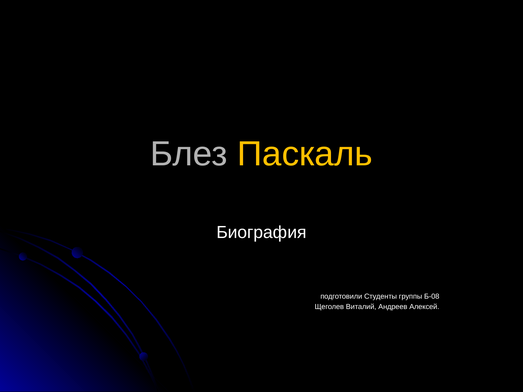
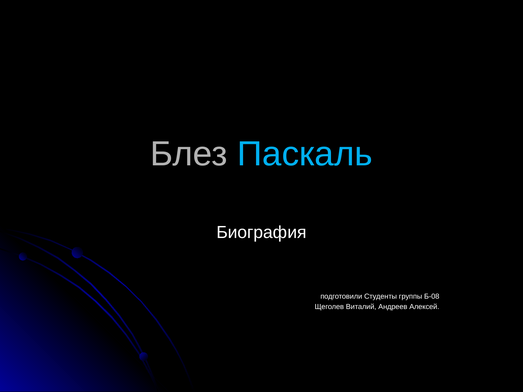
Паскаль colour: yellow -> light blue (305, 154)
